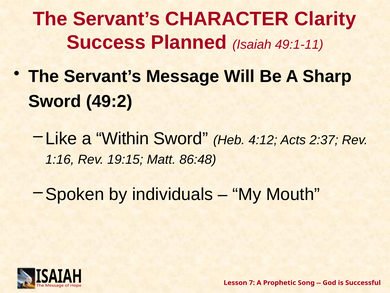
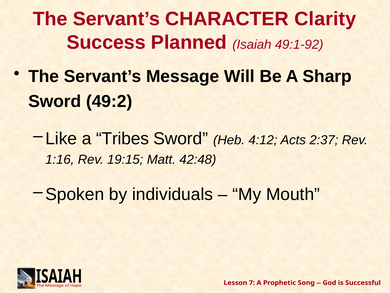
49:1-11: 49:1-11 -> 49:1-92 (299, 44)
Within: Within -> Tribes (122, 138)
86:48: 86:48 -> 42:48 (198, 159)
